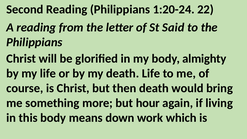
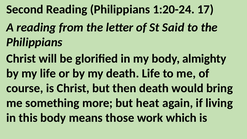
22: 22 -> 17 (205, 9)
hour: hour -> heat (148, 103)
down: down -> those (120, 118)
